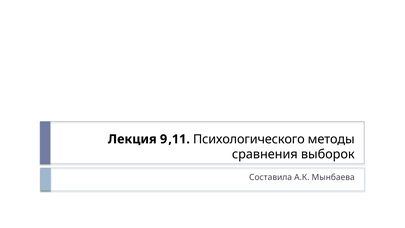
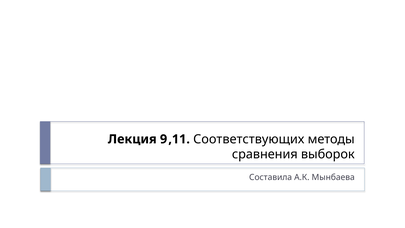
Психологического: Психологического -> Соответствующих (249, 139)
